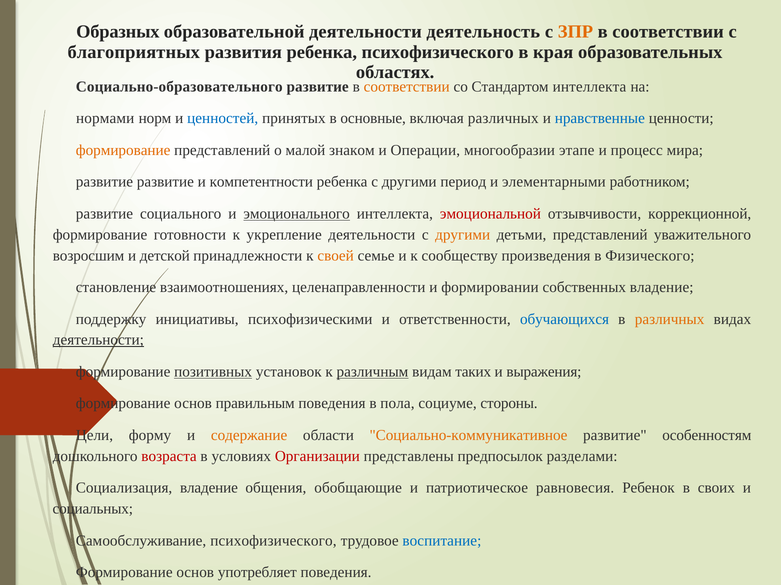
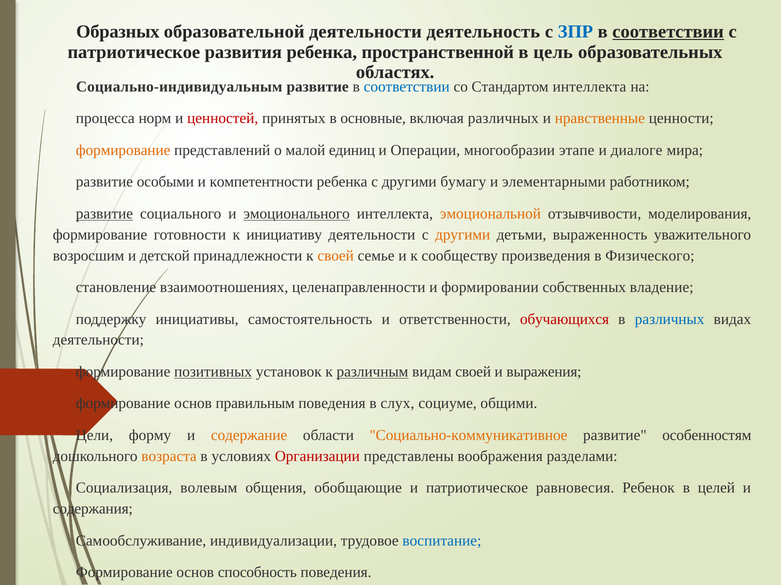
ЗПР colour: orange -> blue (575, 32)
соответствии underline: none -> present (668, 32)
благоприятных: благоприятных -> патриотическое (134, 52)
ребенка психофизического: психофизического -> пространственной (438, 52)
края: края -> цель (553, 52)
Социально-образовательного: Социально-образовательного -> Социально-индивидуальным (179, 87)
соответствии colour: orange -> blue (407, 87)
нормами: нормами -> процесса (105, 119)
ценностей colour: blue -> red (223, 119)
нравственные colour: blue -> orange (600, 119)
знаком: знаком -> единиц (352, 150)
процесс: процесс -> диалоге (637, 150)
развитие развитие: развитие -> особыми (165, 182)
период: период -> бумагу (463, 182)
развитие underline: none -> present (104, 214)
эмоциональной colour: red -> orange (490, 214)
коррекционной: коррекционной -> моделирования (700, 214)
укрепление: укрепление -> инициативу (284, 235)
детьми представлений: представлений -> выраженность (600, 235)
психофизическими: психофизическими -> самостоятельность (310, 319)
обучающихся colour: blue -> red (565, 319)
различных colour: orange -> blue (670, 319)
деятельности underline: present -> none (98, 340)
видам таких: таких -> своей (473, 372)
пола: пола -> слух (397, 404)
стороны: стороны -> общими (509, 404)
возраста colour: red -> orange (169, 457)
предпосылок: предпосылок -> воображения (500, 457)
Социализация владение: владение -> волевым (209, 488)
своих: своих -> целей (716, 488)
социальных: социальных -> содержания (93, 509)
Самообслуживание психофизического: психофизического -> индивидуализации (274, 541)
употребляет: употребляет -> способность (257, 573)
